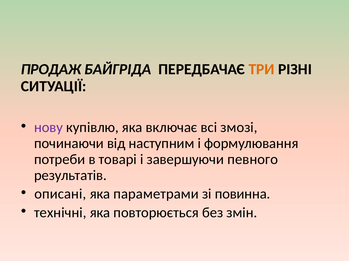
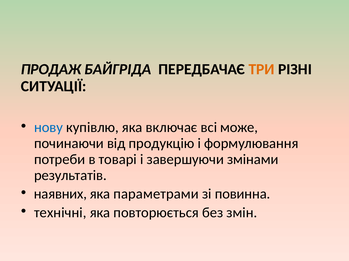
нову colour: purple -> blue (48, 128)
змозі: змозі -> може (239, 128)
наступним: наступним -> продукцію (162, 144)
певного: певного -> змінами (253, 160)
описані: описані -> наявних (60, 195)
